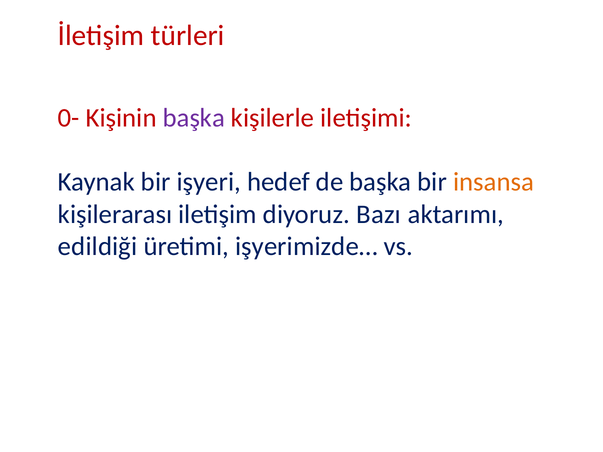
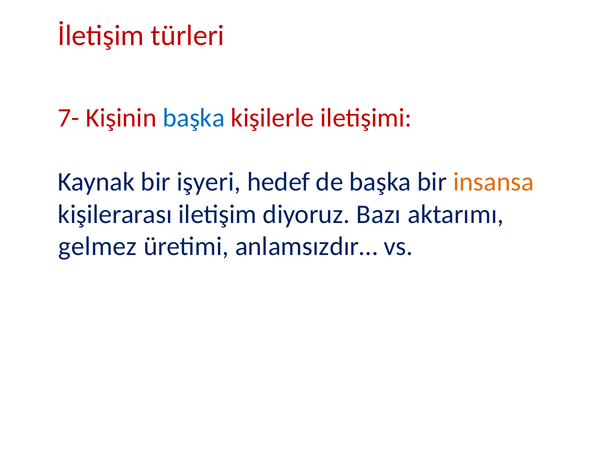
0-: 0- -> 7- (69, 118)
başka colour: purple -> blue (194, 118)
edildiği: edildiği -> gelmez (98, 246)
işyerimizde…: işyerimizde… -> anlamsızdır… (306, 246)
